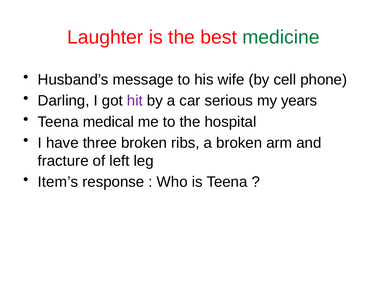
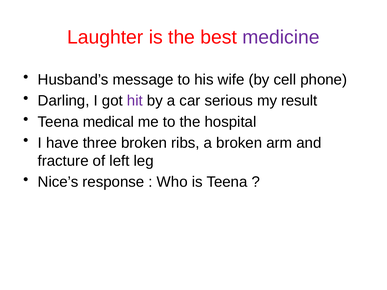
medicine colour: green -> purple (281, 37)
years: years -> result (299, 101)
Item’s: Item’s -> Nice’s (58, 182)
